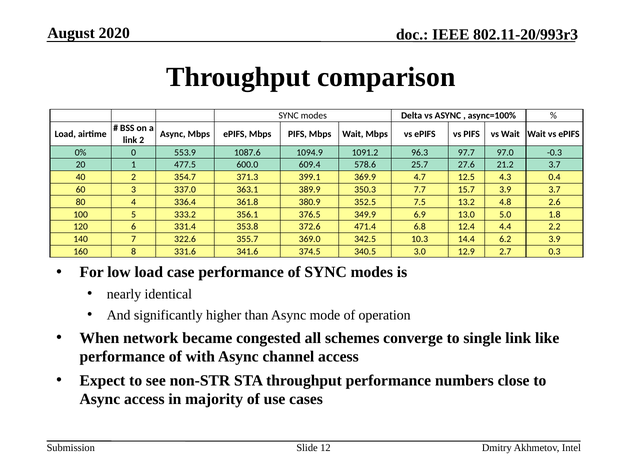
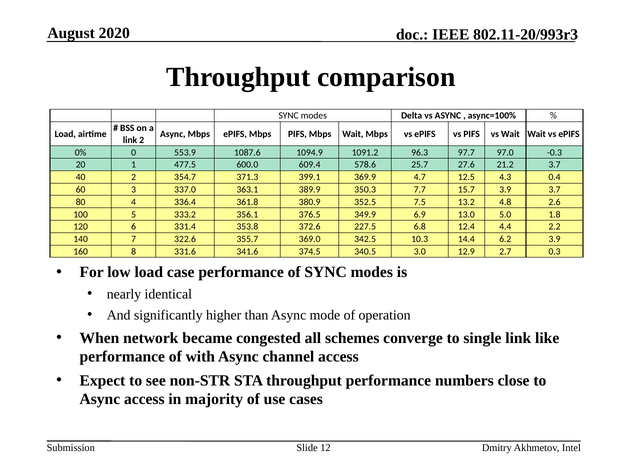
471.4: 471.4 -> 227.5 (365, 227)
